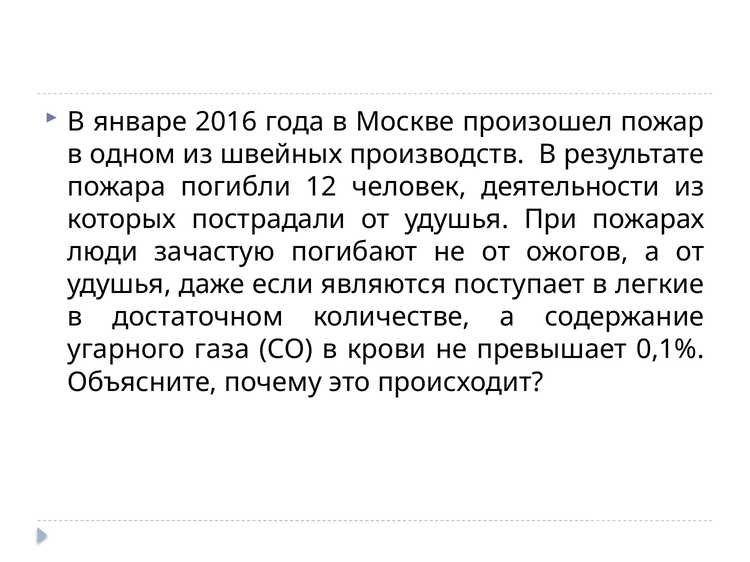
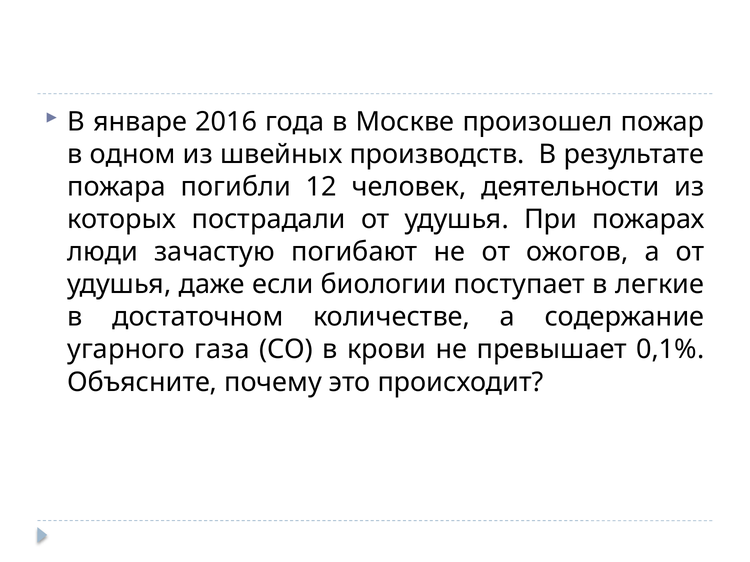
являются: являются -> биологии (384, 285)
